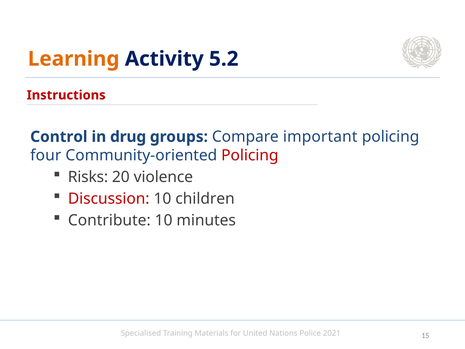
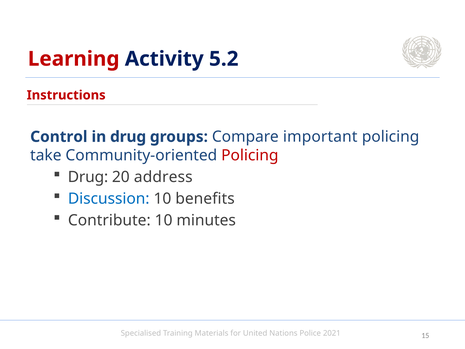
Learning colour: orange -> red (74, 59)
four: four -> take (46, 155)
Risks: Risks -> Drug (88, 177)
violence: violence -> address (163, 177)
Discussion colour: red -> blue (109, 199)
children: children -> benefits (205, 199)
